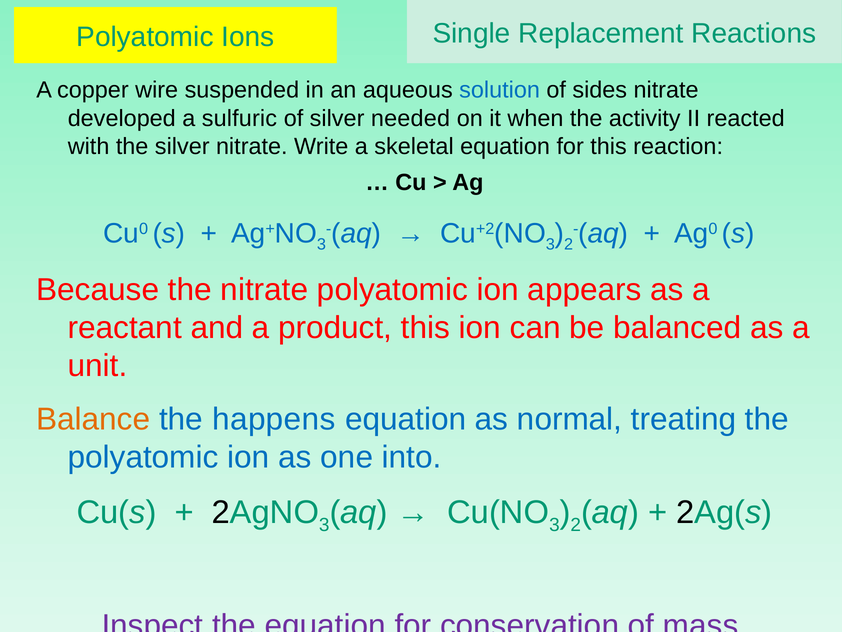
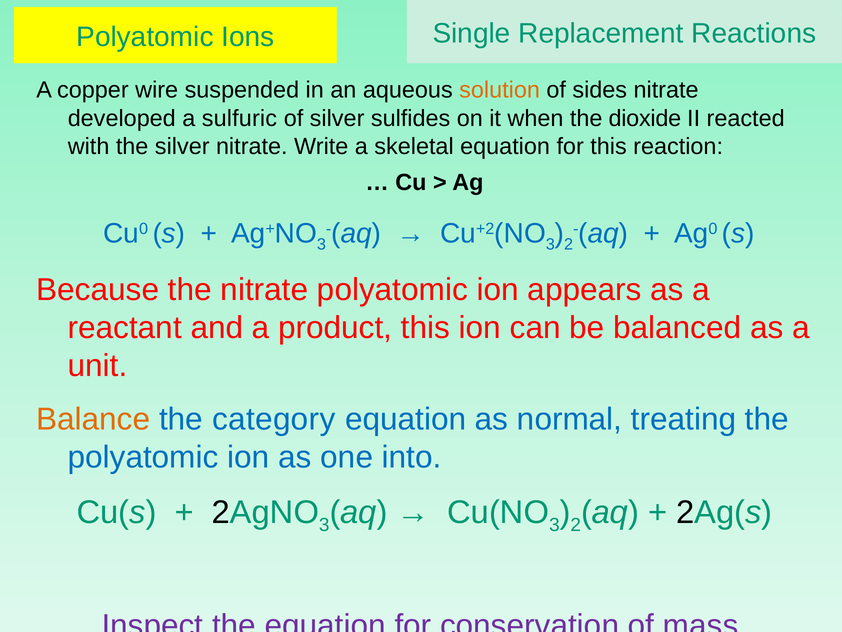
solution colour: blue -> orange (500, 90)
needed: needed -> sulfides (411, 118)
activity: activity -> dioxide (645, 118)
happens: happens -> category (274, 419)
